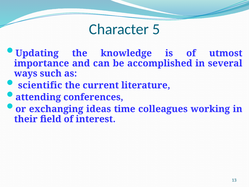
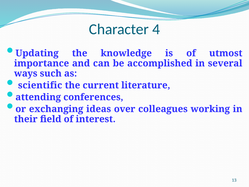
5: 5 -> 4 (156, 29)
time: time -> over (125, 109)
